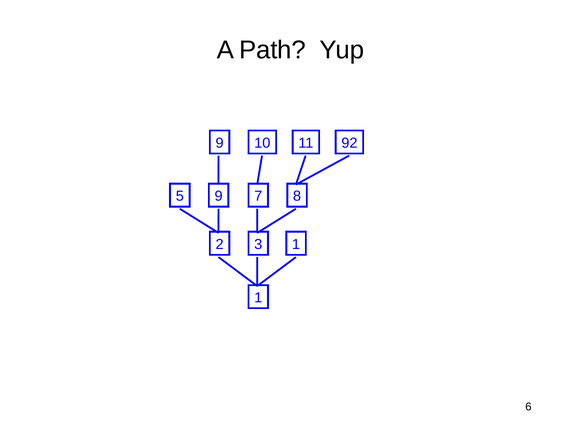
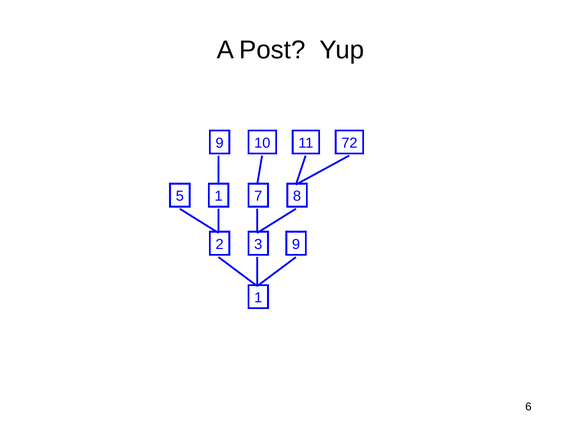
Path: Path -> Post (272, 50)
92: 92 -> 72 (349, 143)
5 9: 9 -> 1 (219, 197)
3 1: 1 -> 9 (296, 245)
